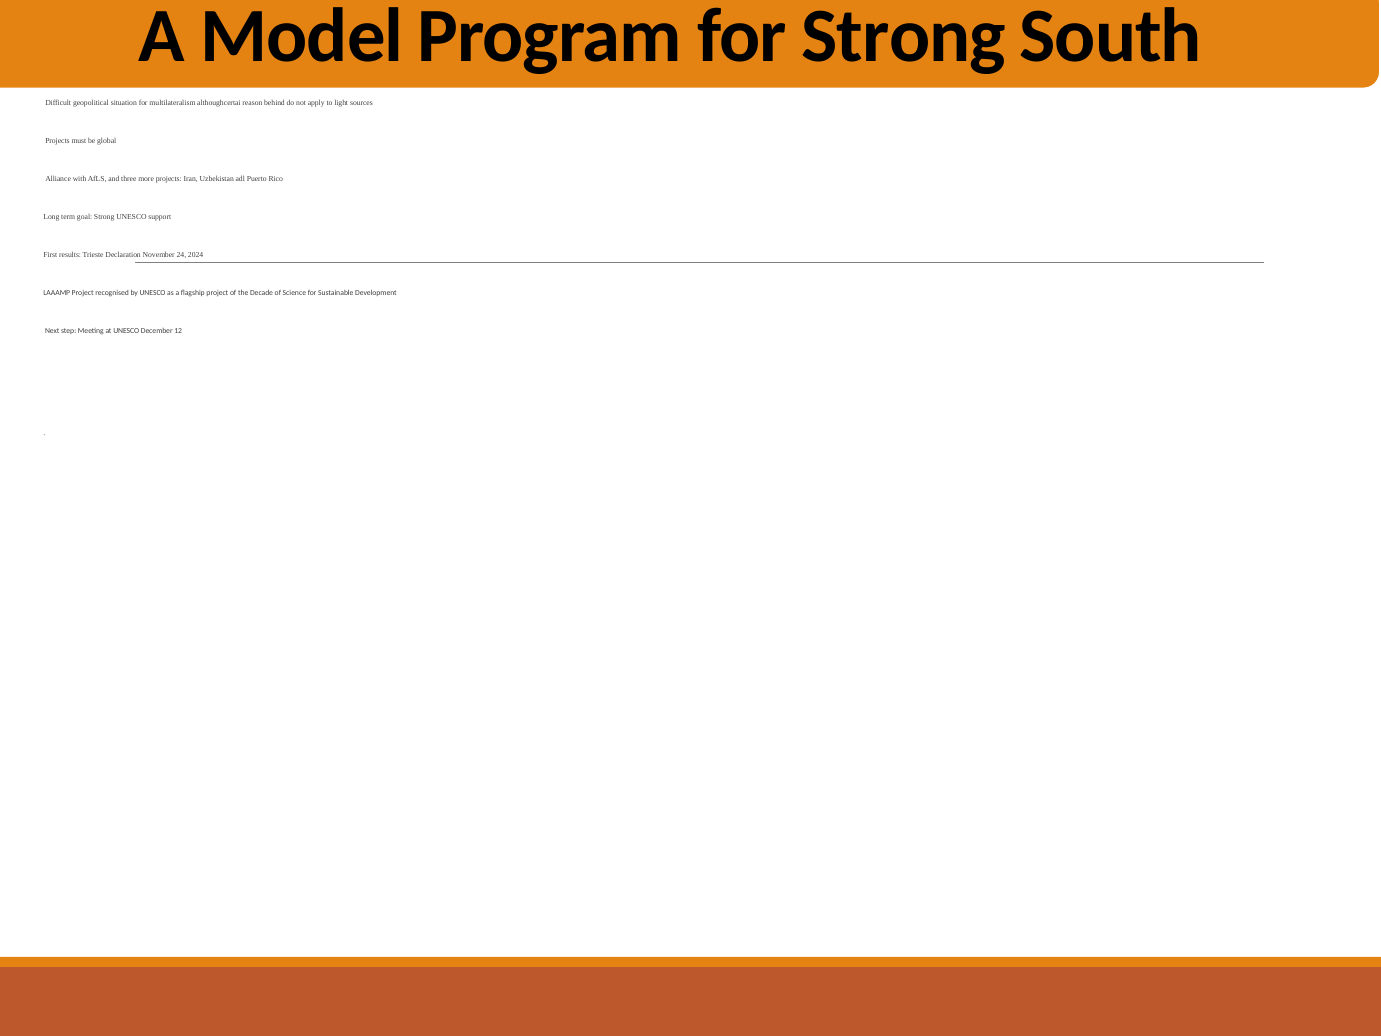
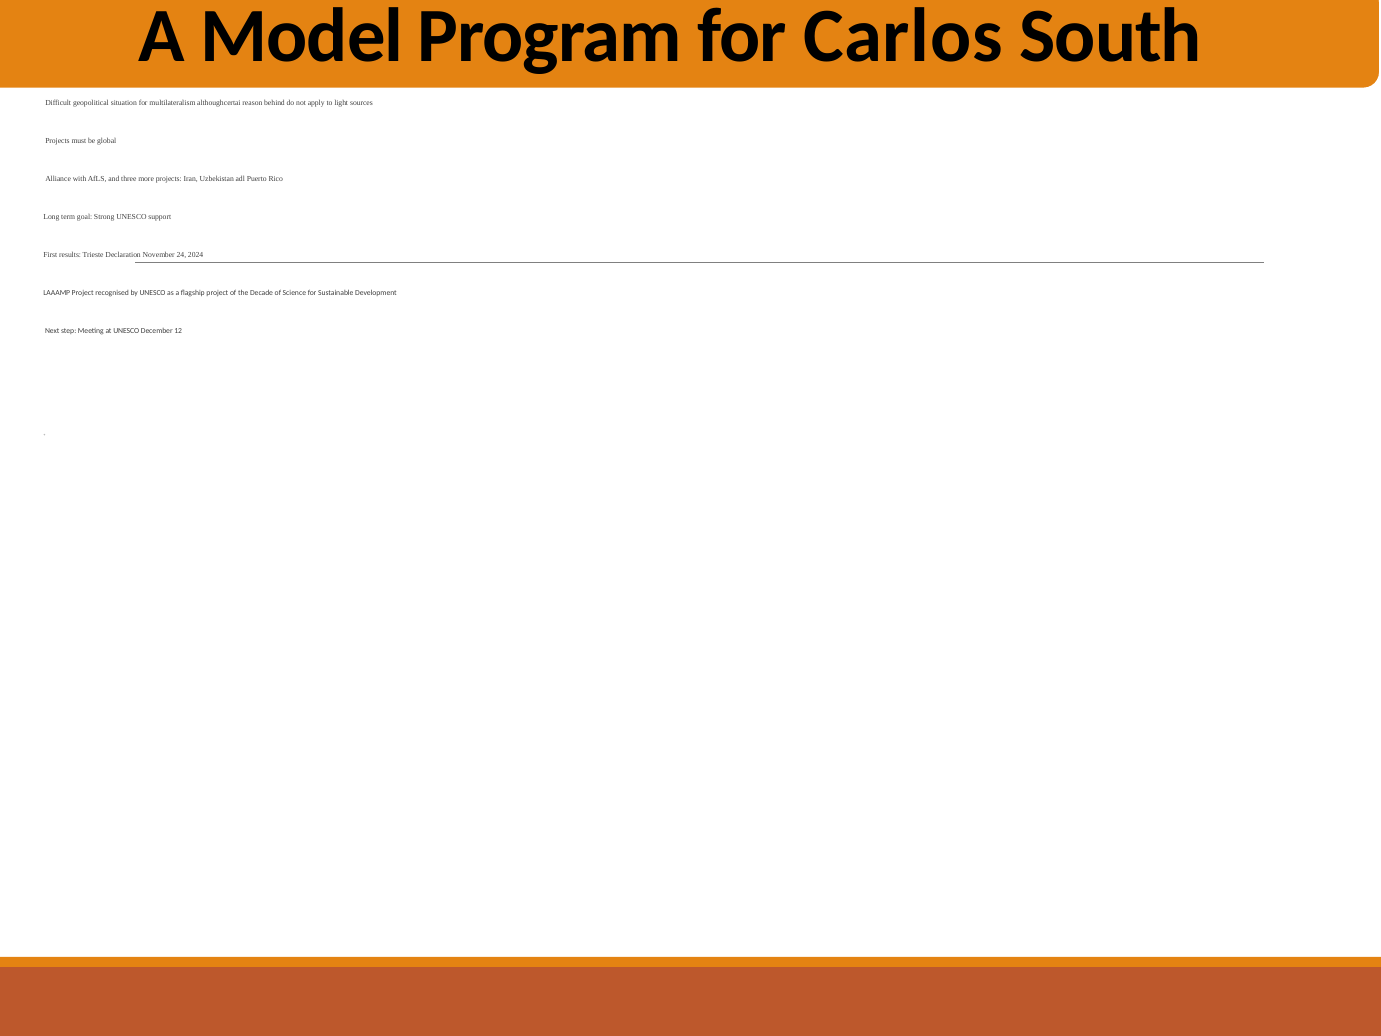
for Strong: Strong -> Carlos (903, 37)
